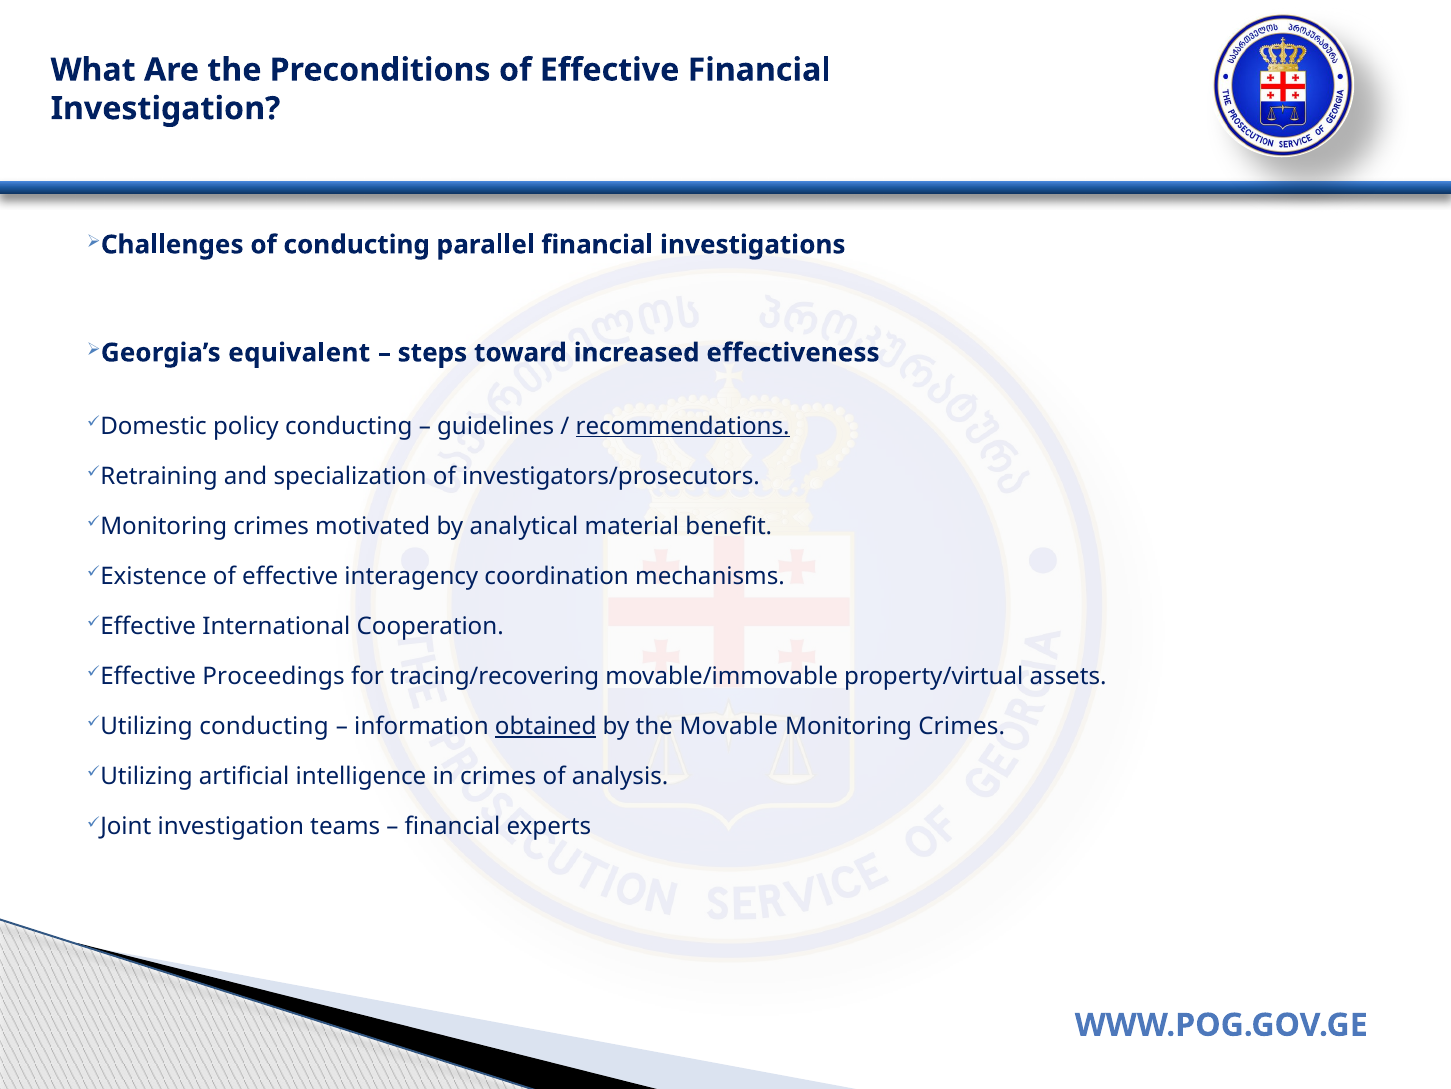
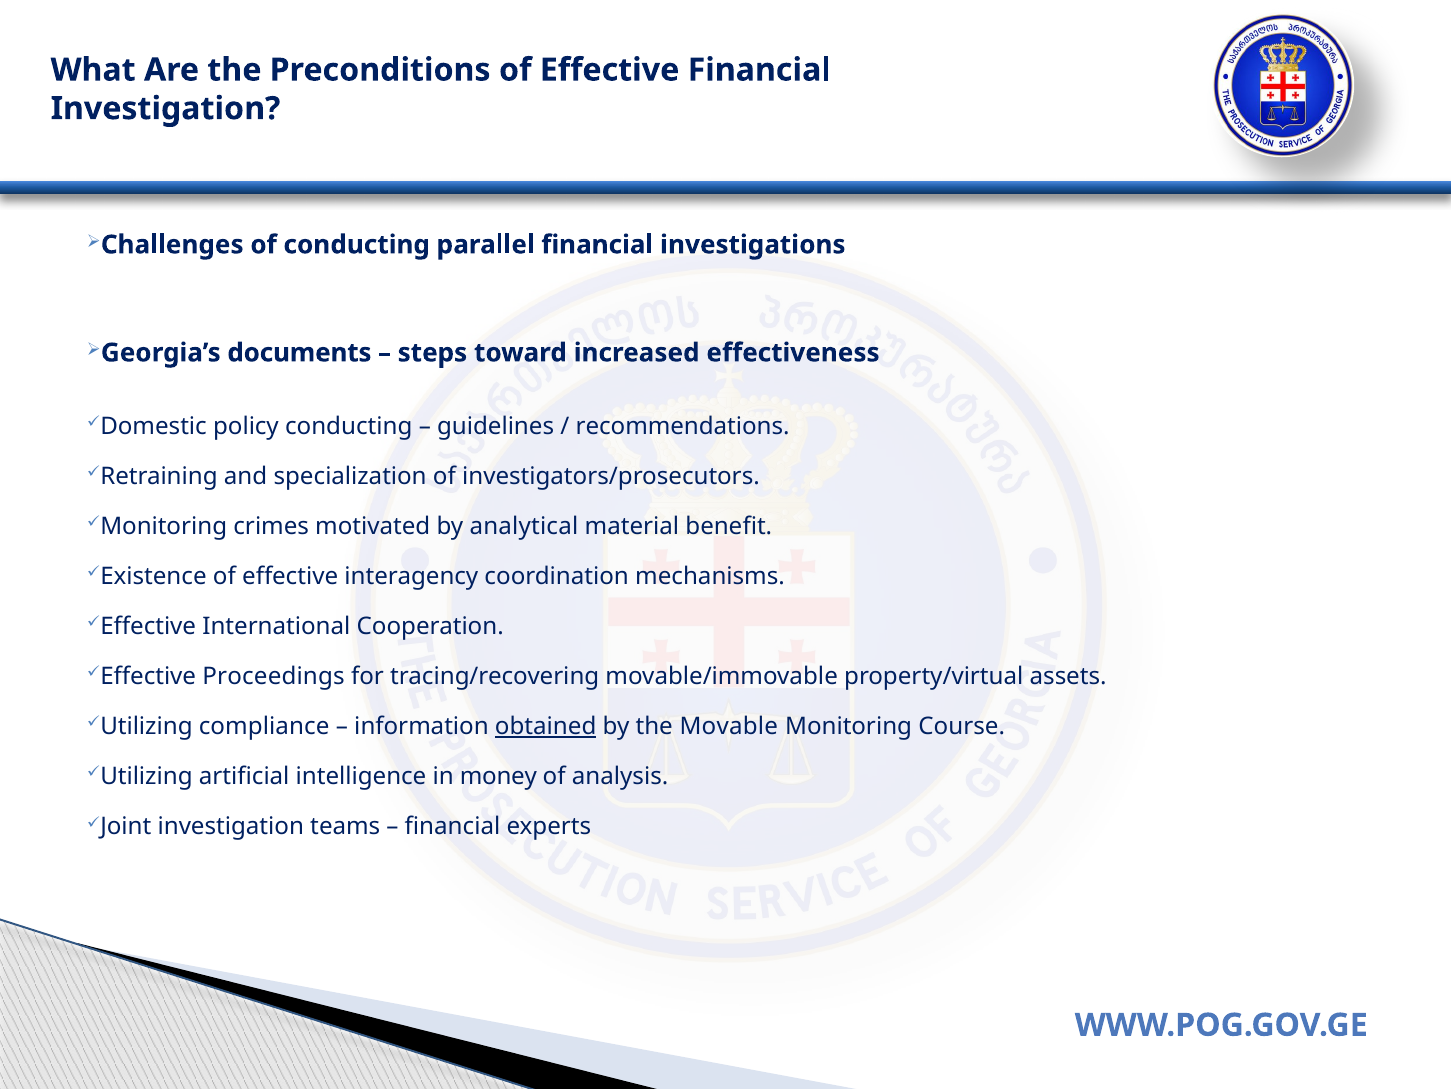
equivalent: equivalent -> documents (299, 353)
recommendations underline: present -> none (683, 426)
conducting: conducting -> compliance (264, 726)
Monitoring Crimes: Crimes -> Course (962, 726)
in crimes: crimes -> money (498, 776)
